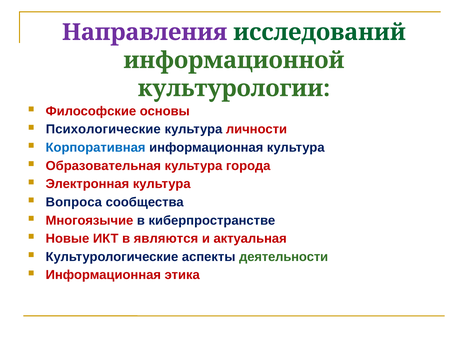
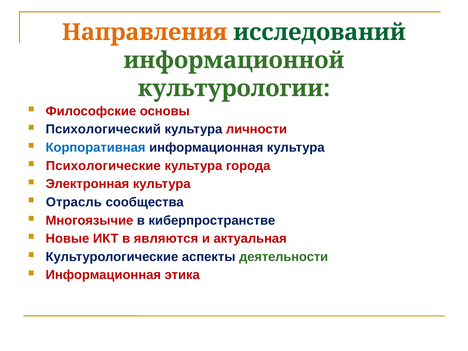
Направления colour: purple -> orange (145, 32)
Психологические: Психологические -> Психологический (103, 129)
Образовательная: Образовательная -> Психологические (103, 166)
Вопроса: Вопроса -> Отрасль (74, 202)
